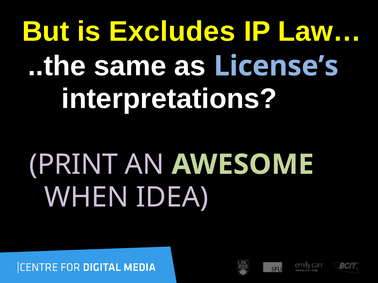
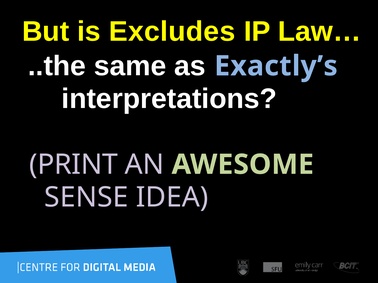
License’s: License’s -> Exactly’s (276, 66)
WHEN: WHEN -> SENSE (86, 198)
